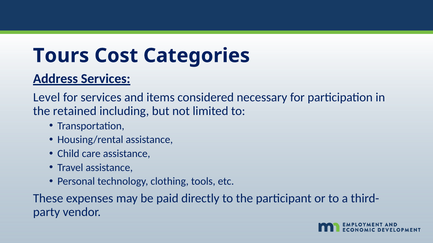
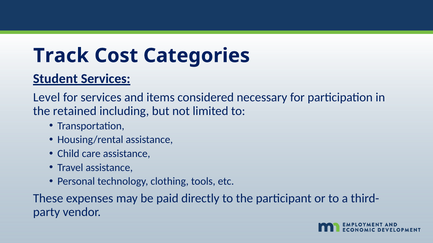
Tours: Tours -> Track (61, 56)
Address: Address -> Student (55, 79)
